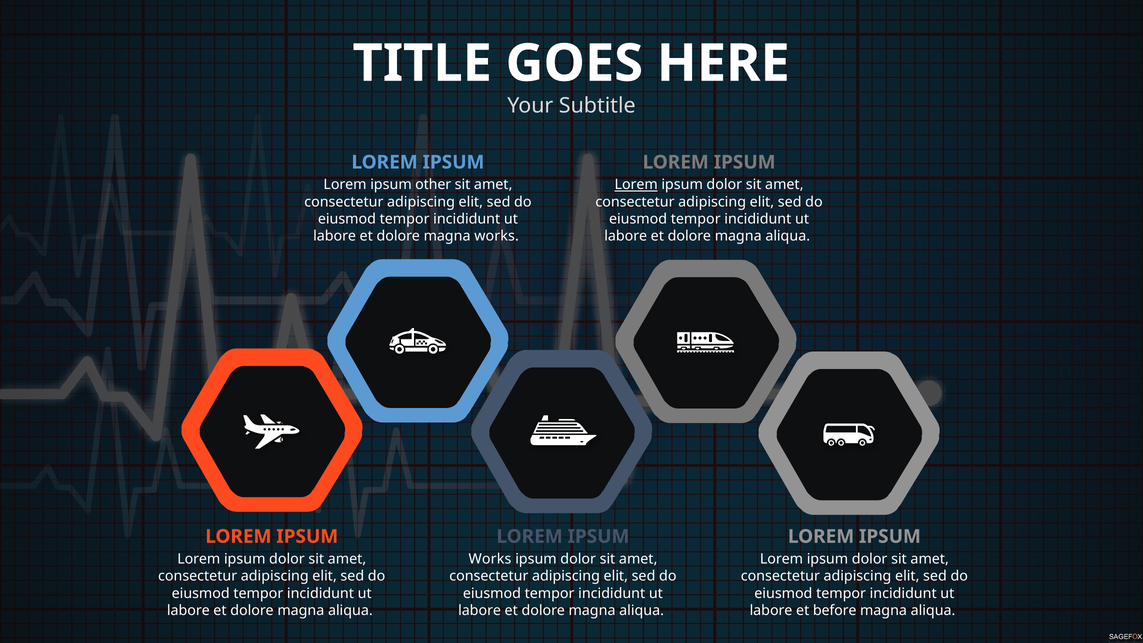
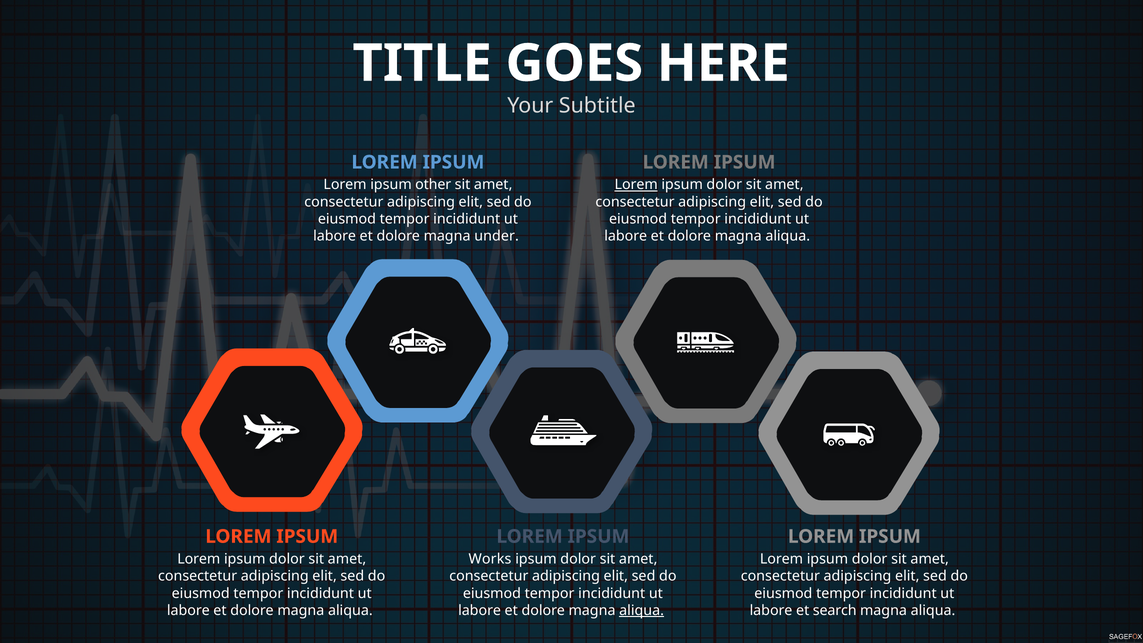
magna works: works -> under (497, 236)
aliqua underline: none -> present (642, 610)
before: before -> search (835, 610)
